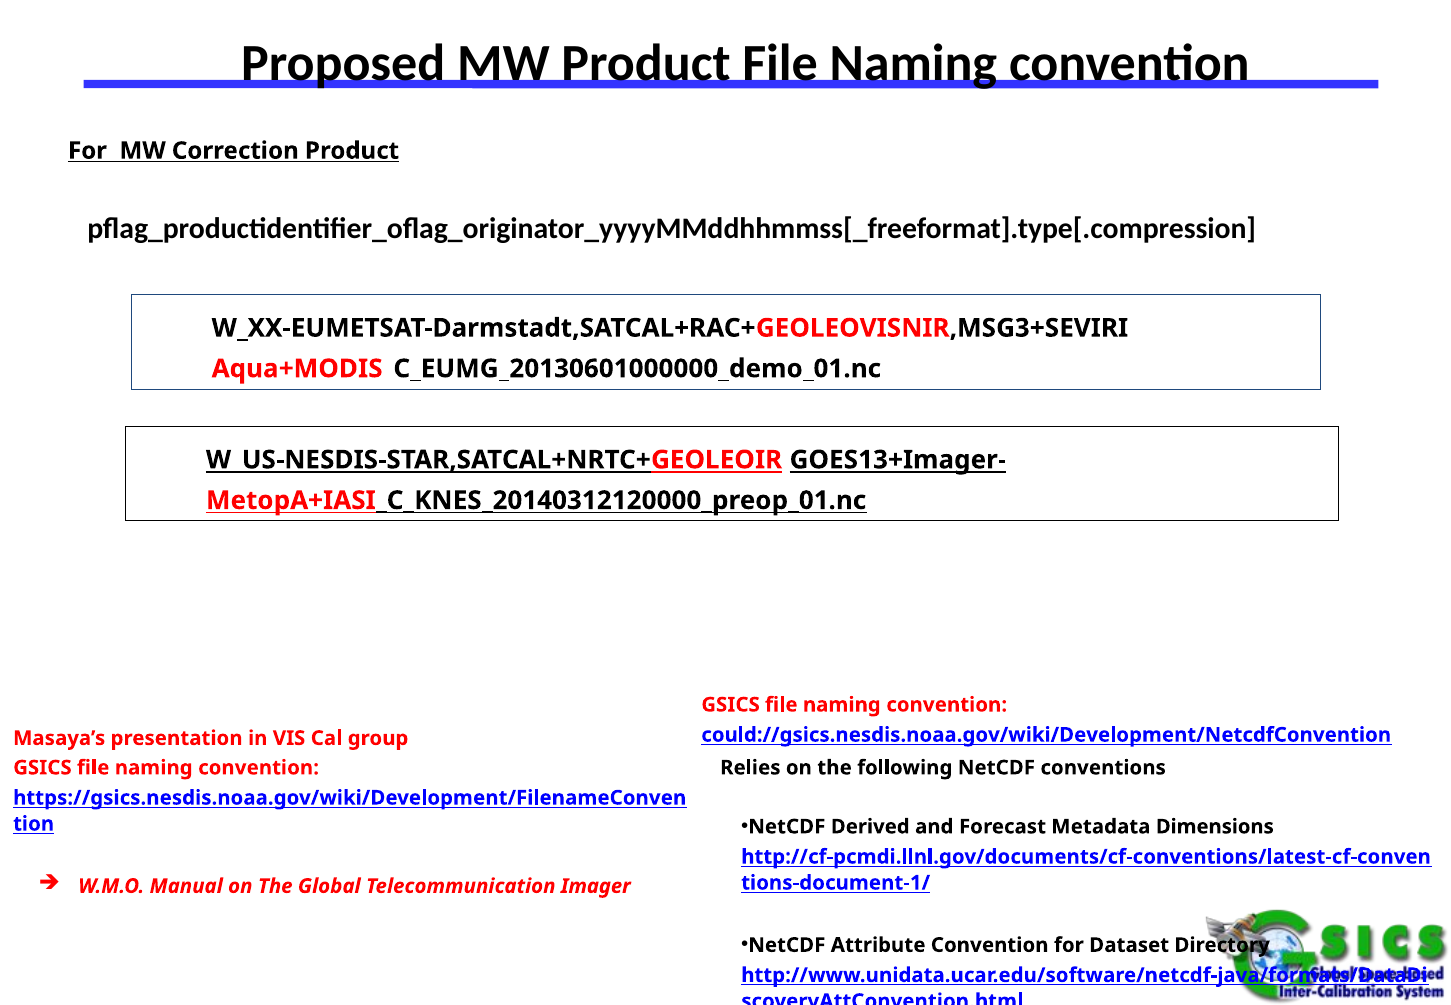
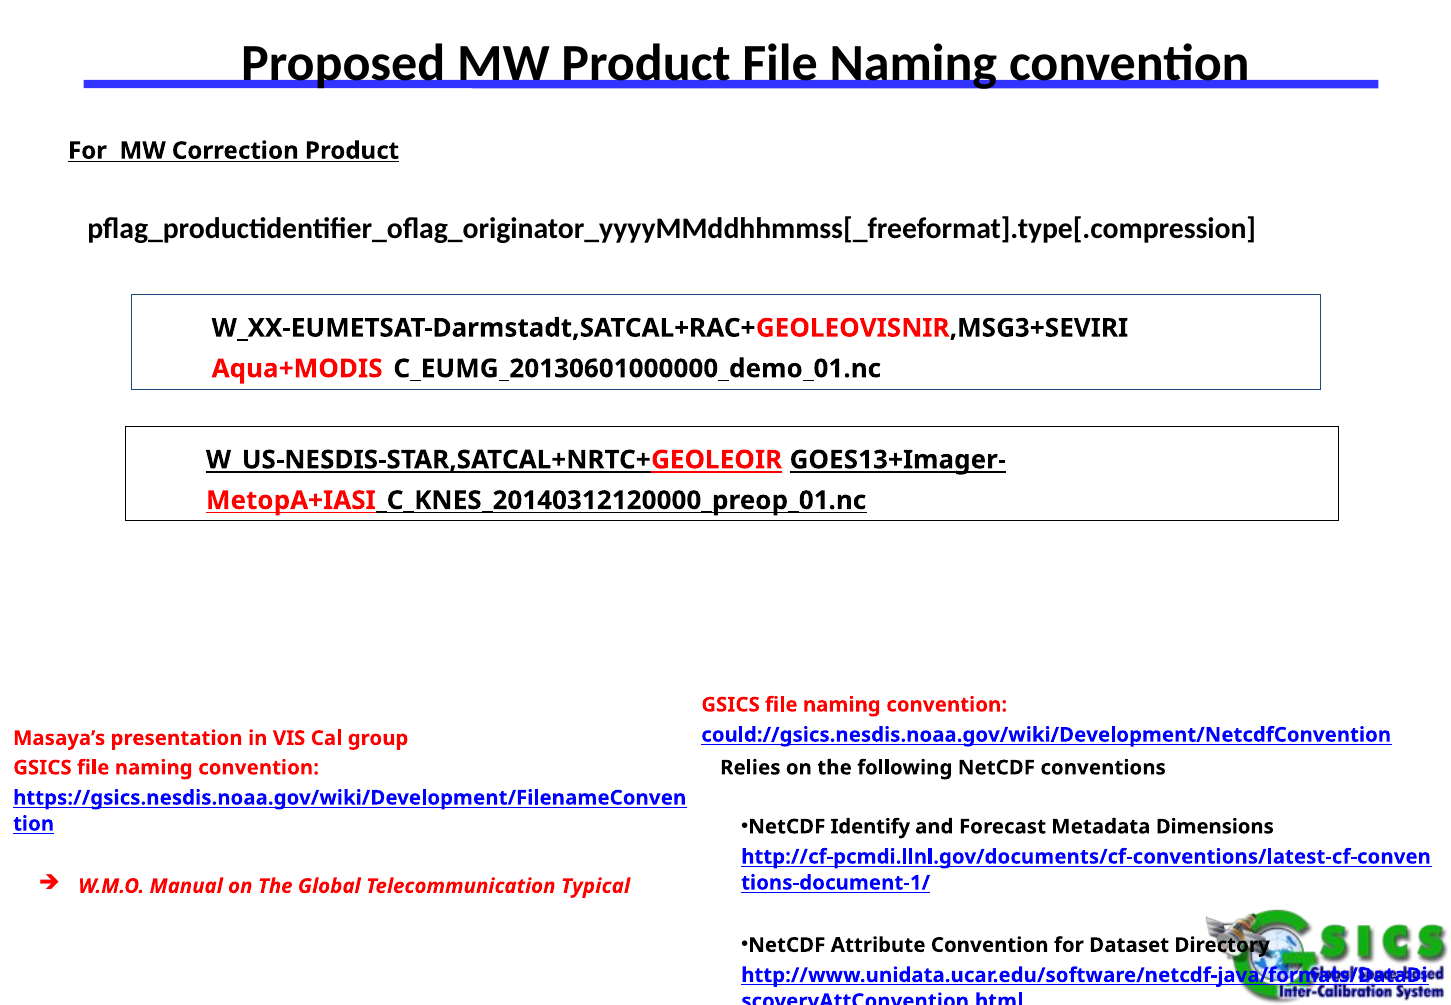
Derived: Derived -> Identify (870, 826)
Imager: Imager -> Typical (596, 886)
